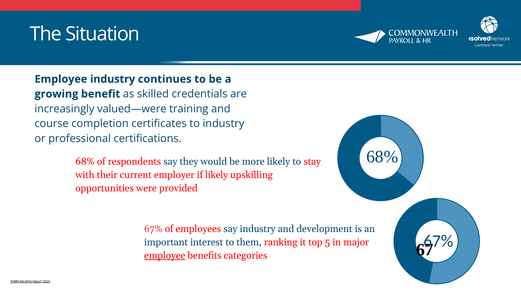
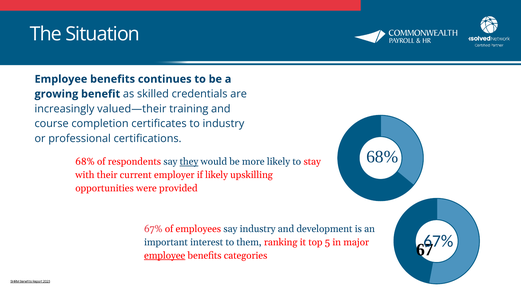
industry: industry -> benefits (113, 79)
valued—were: valued—were -> valued—their (132, 109)
they underline: none -> present (189, 162)
